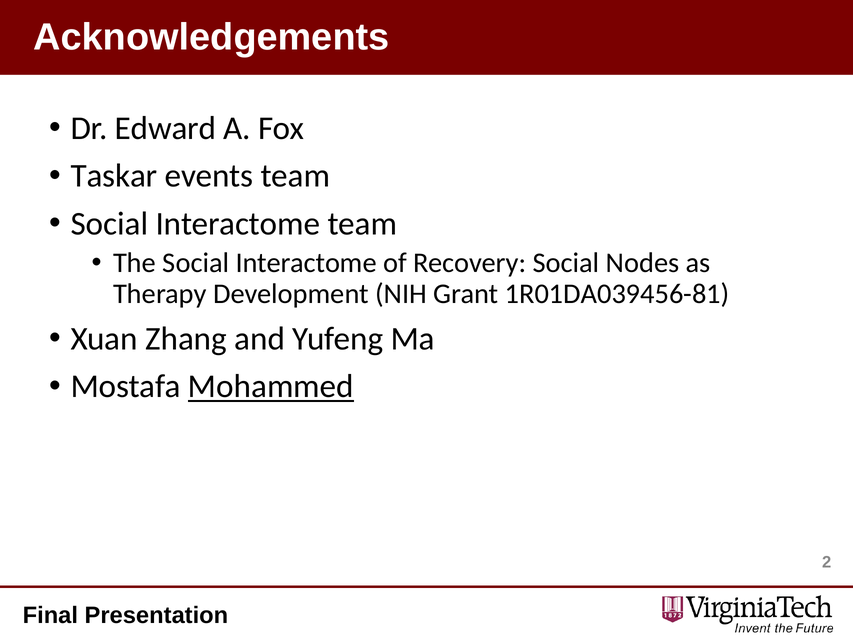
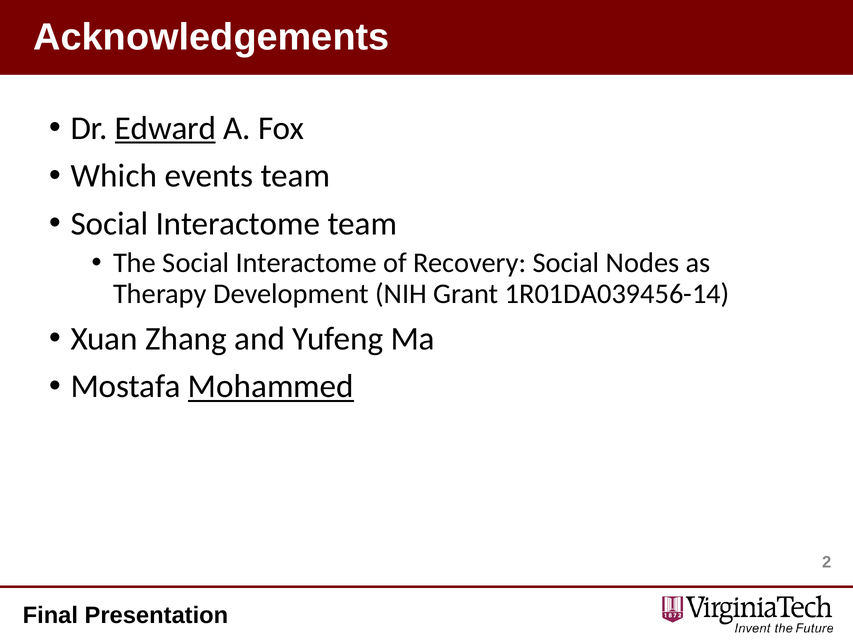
Edward underline: none -> present (165, 128)
Taskar: Taskar -> Which (114, 176)
1R01DA039456-81: 1R01DA039456-81 -> 1R01DA039456-14 (617, 294)
